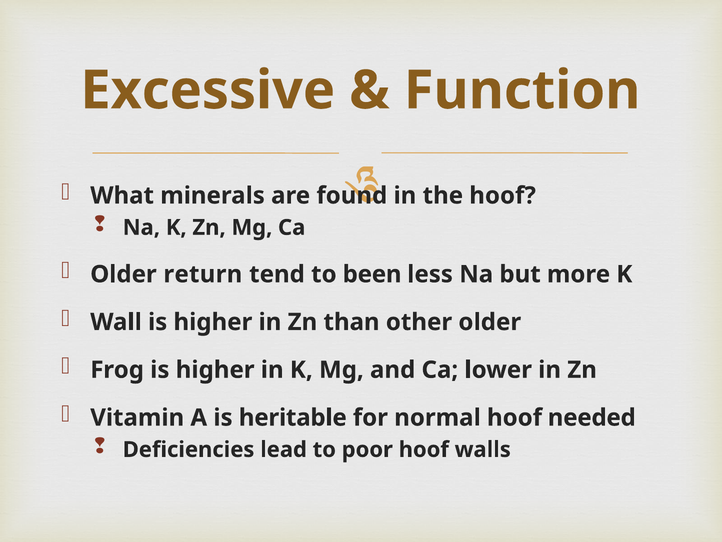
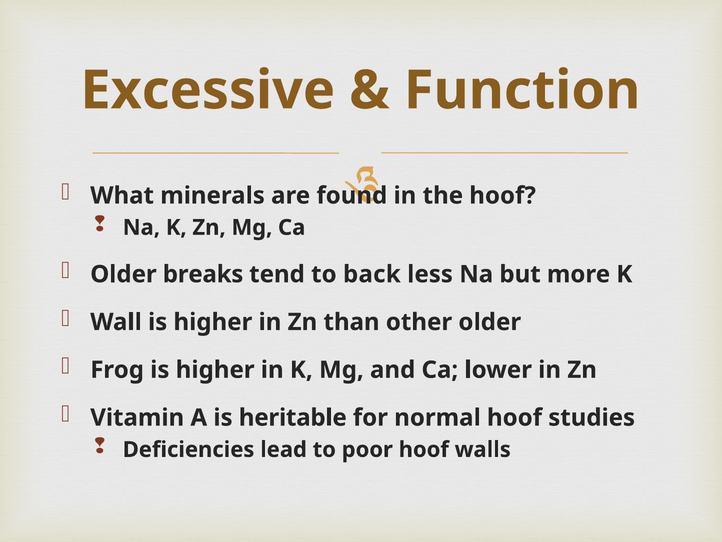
return: return -> breaks (203, 274)
been: been -> back (372, 274)
needed: needed -> studies (592, 417)
